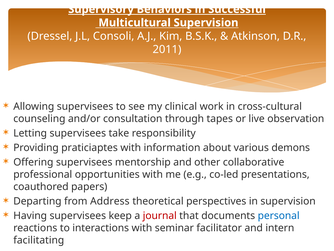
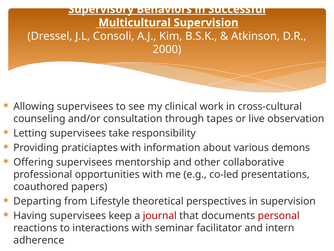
2011: 2011 -> 2000 (167, 49)
Address: Address -> Lifestyle (110, 201)
personal colour: blue -> red (279, 215)
facilitating: facilitating -> adherence (39, 240)
